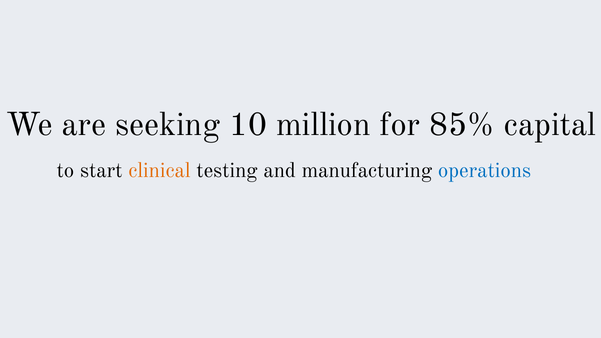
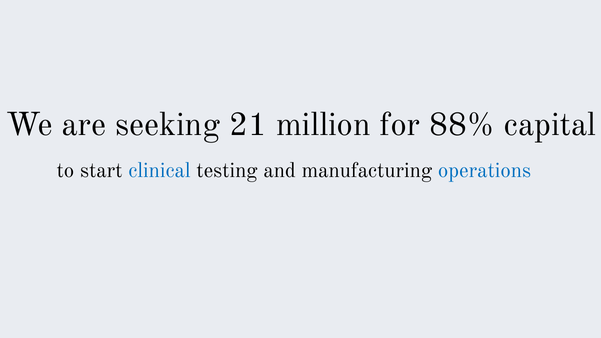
10: 10 -> 21 (248, 125)
85%: 85% -> 88% (462, 125)
clinical colour: orange -> blue (159, 170)
